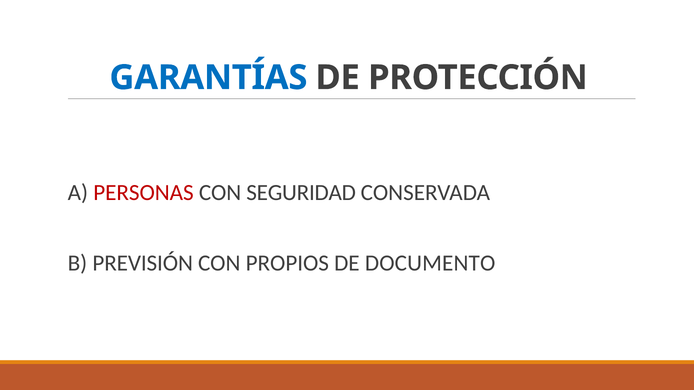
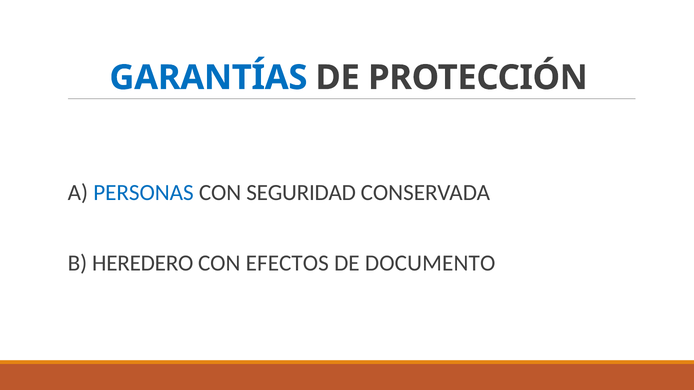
PERSONAS colour: red -> blue (143, 193)
PREVISIÓN: PREVISIÓN -> HEREDERO (143, 263)
PROPIOS: PROPIOS -> EFECTOS (287, 263)
